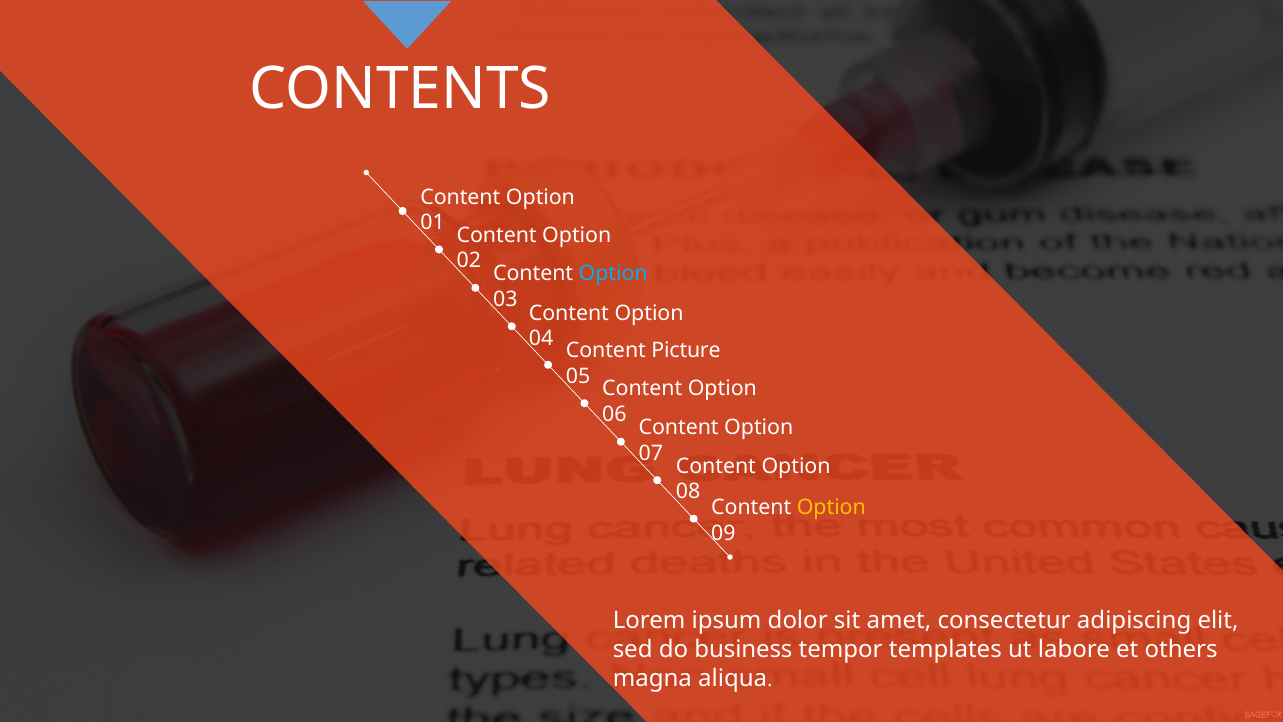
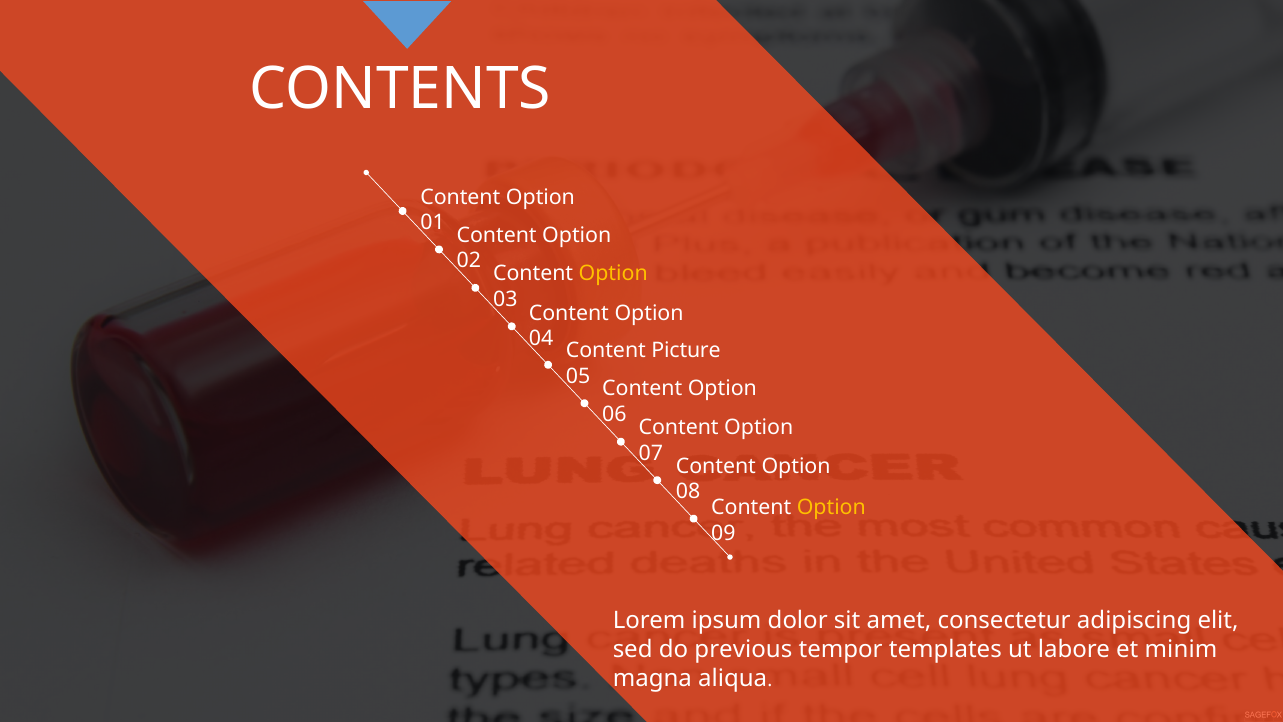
Option colour: light blue -> yellow (613, 273)
business: business -> previous (743, 650)
others: others -> minim (1181, 650)
